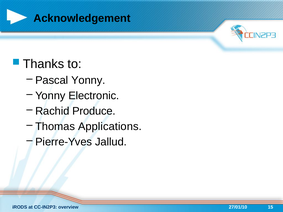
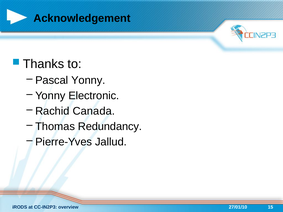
Produce: Produce -> Canada (94, 111)
Applications: Applications -> Redundancy (110, 127)
